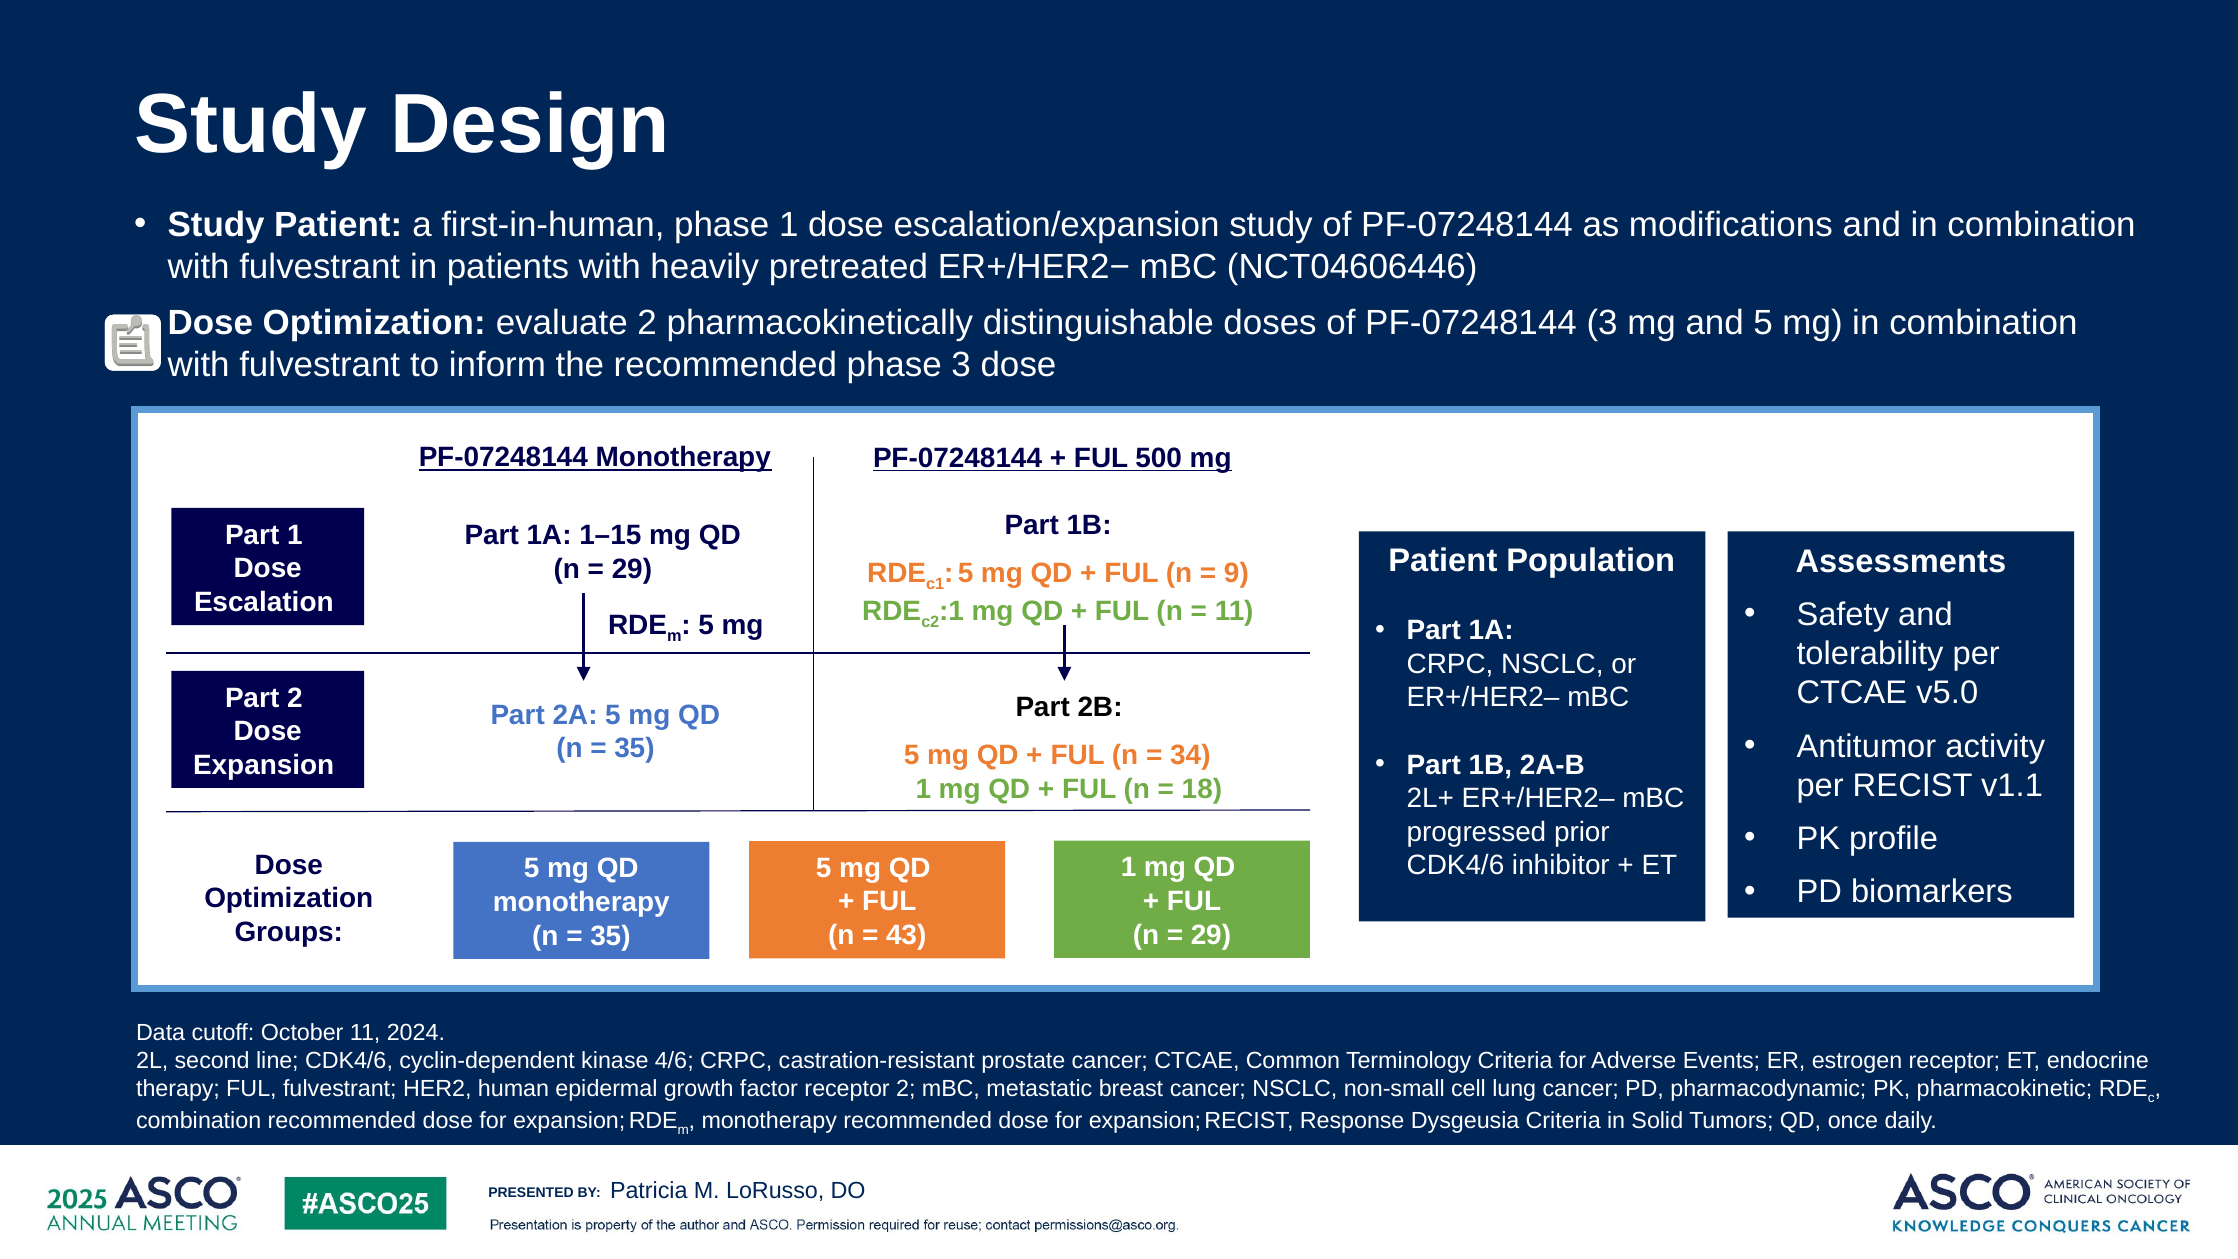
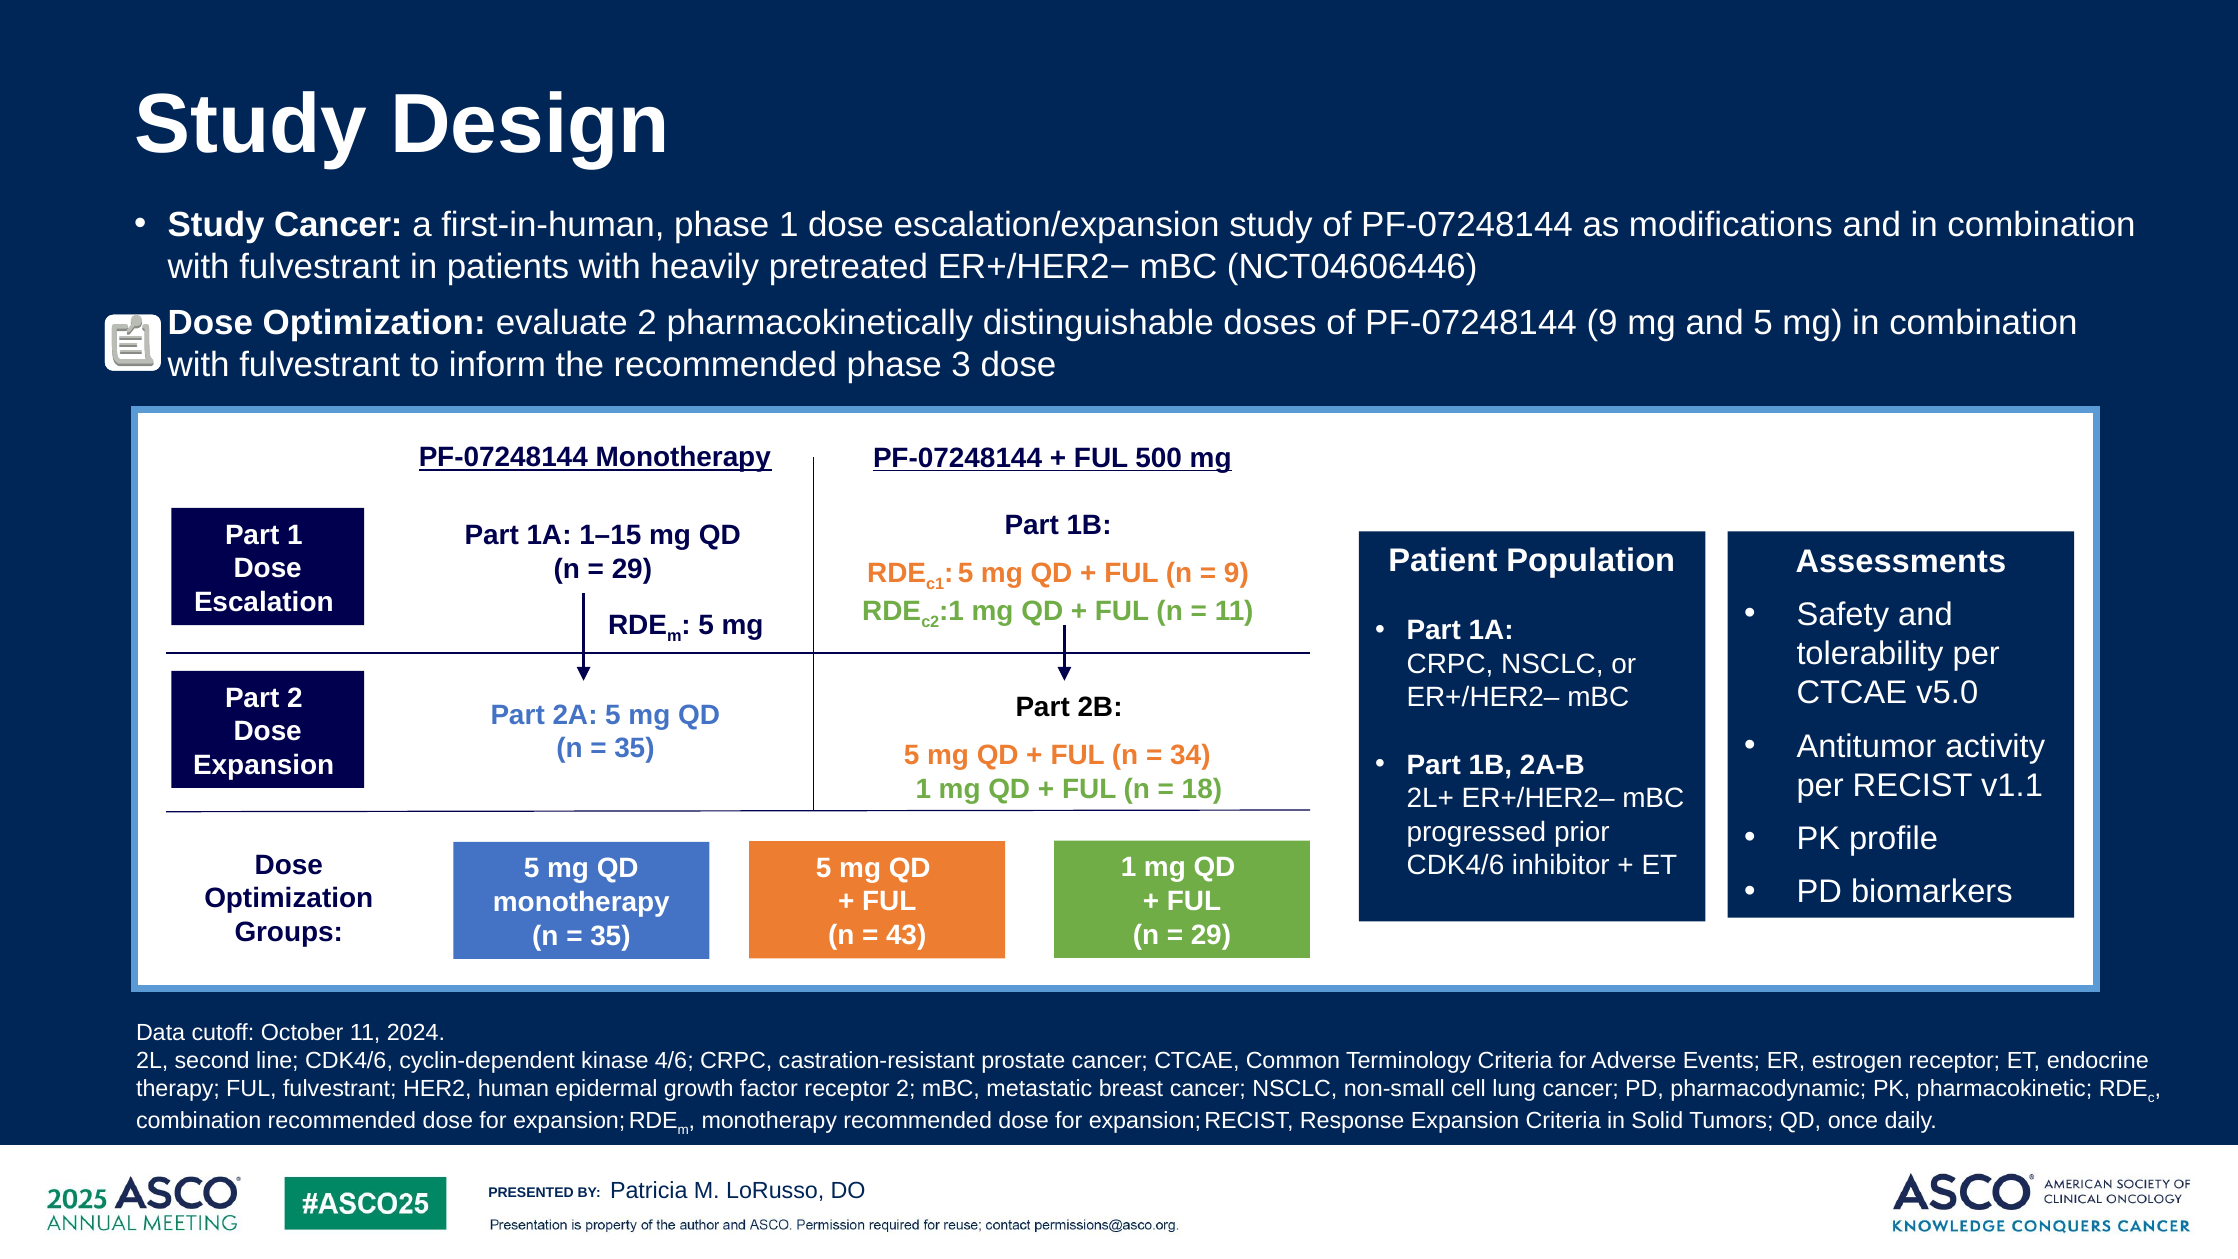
Study Patient: Patient -> Cancer (338, 225)
PF-07248144 3: 3 -> 9 (1602, 323)
Response Dysgeusia: Dysgeusia -> Expansion (1465, 1121)
